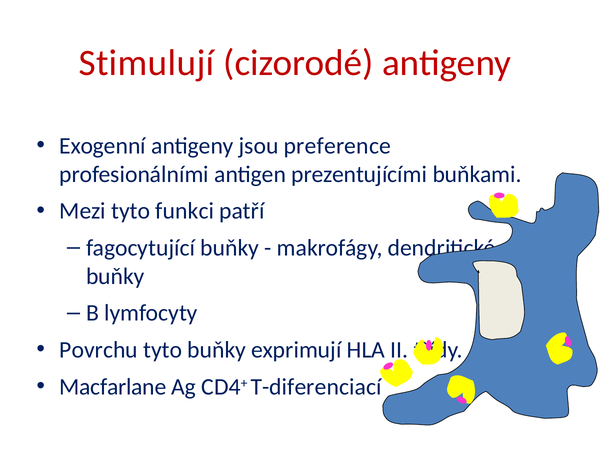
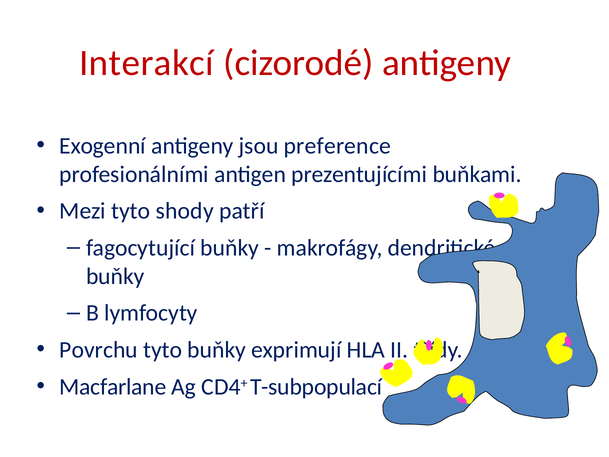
Stimulují: Stimulují -> Interakcí (147, 63)
funkci: funkci -> shody (185, 211)
T-diferenciací: T-diferenciací -> T-subpopulací (316, 386)
